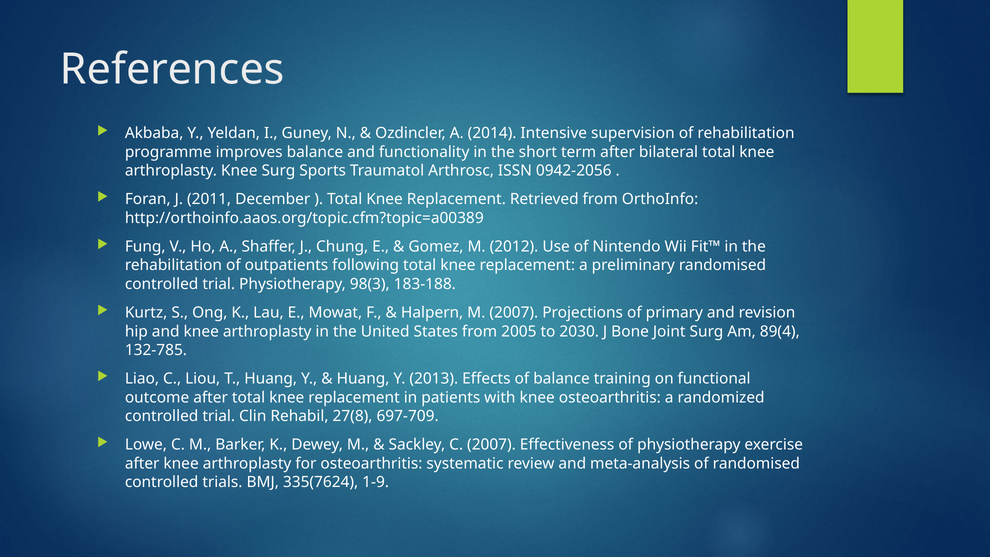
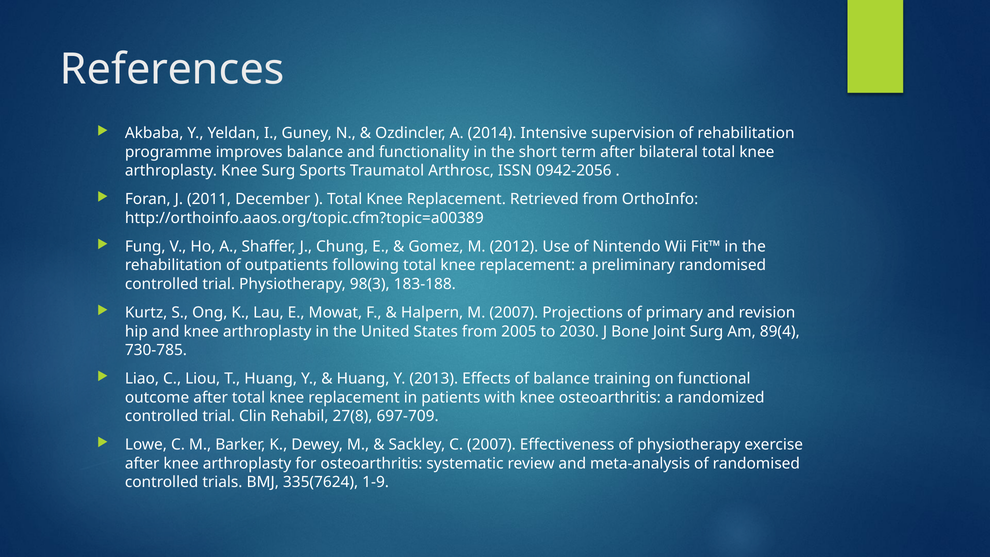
132-785: 132-785 -> 730-785 (156, 350)
